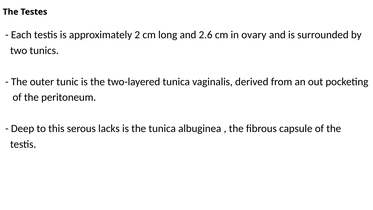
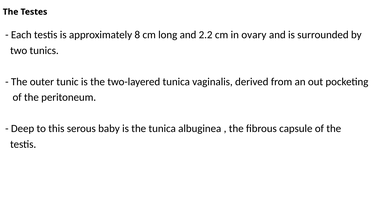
2: 2 -> 8 (137, 35)
2.6: 2.6 -> 2.2 (206, 35)
lacks: lacks -> baby (109, 128)
